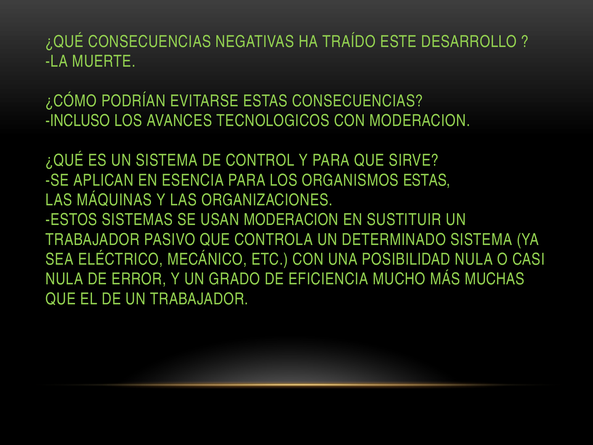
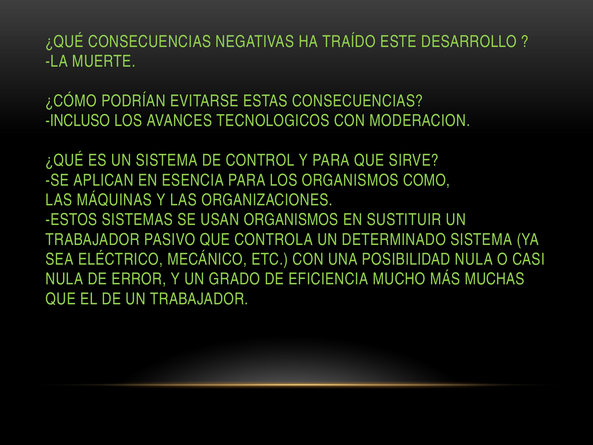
ORGANISMOS ESTAS: ESTAS -> COMO (427, 180)
USAN MODERACION: MODERACION -> ORGANISMOS (291, 220)
